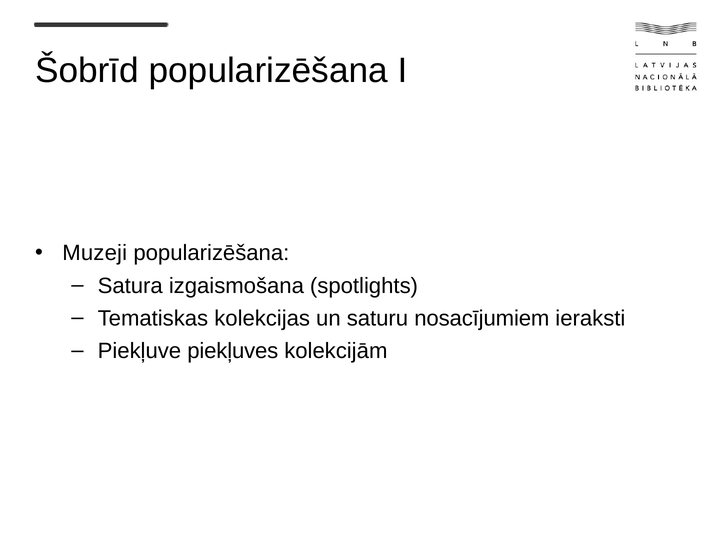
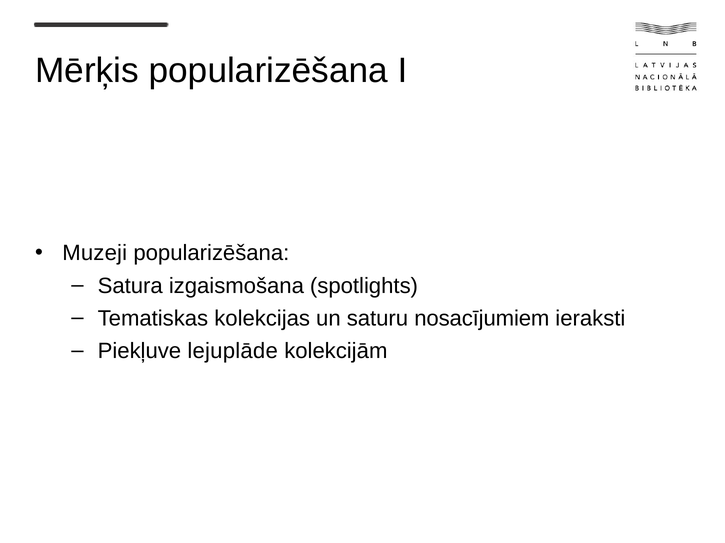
Šobrīd: Šobrīd -> Mērķis (87, 71)
piekļuves: piekļuves -> lejuplāde (233, 351)
